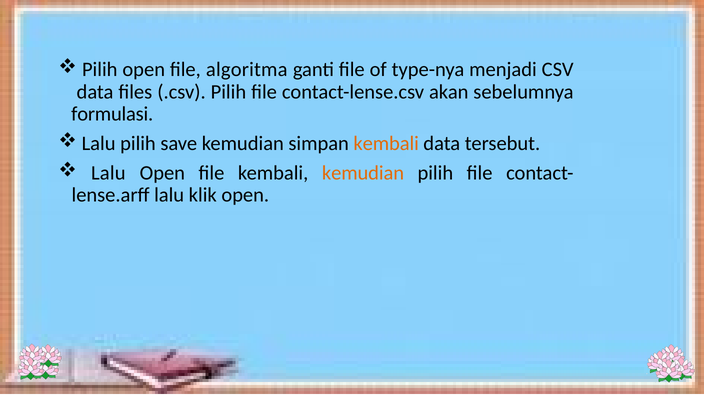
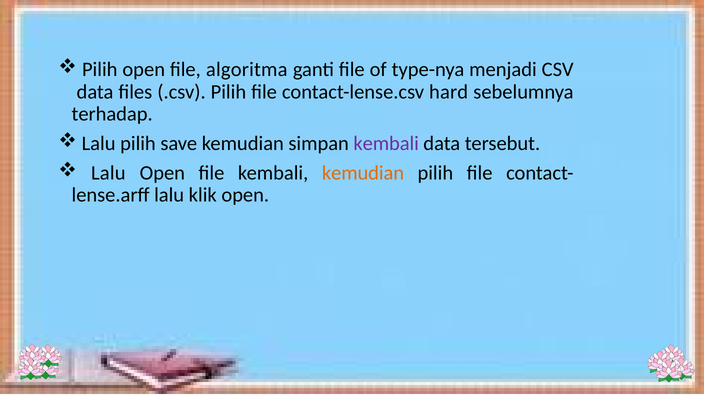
akan: akan -> hard (449, 92)
formulasi: formulasi -> terhadap (112, 114)
kembali colour: orange -> purple (386, 143)
